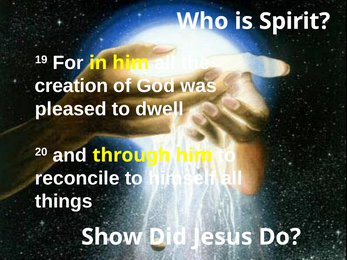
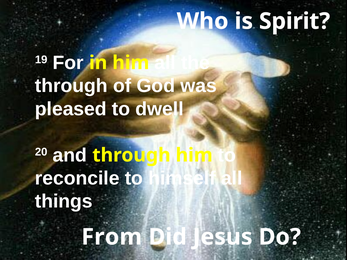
creation: creation -> through (71, 86)
Show: Show -> From (112, 237)
